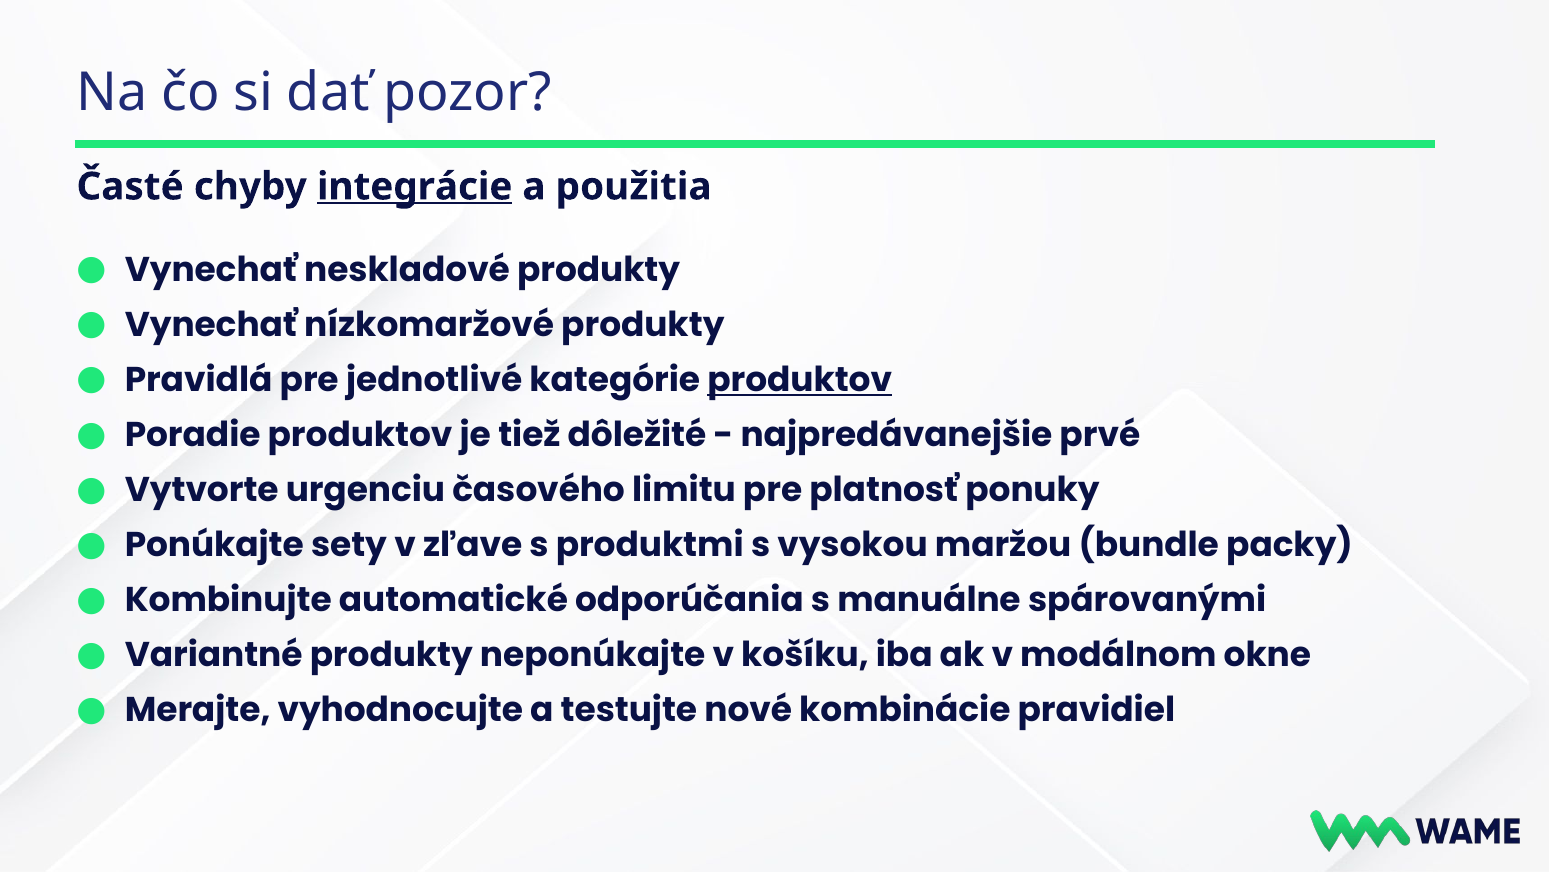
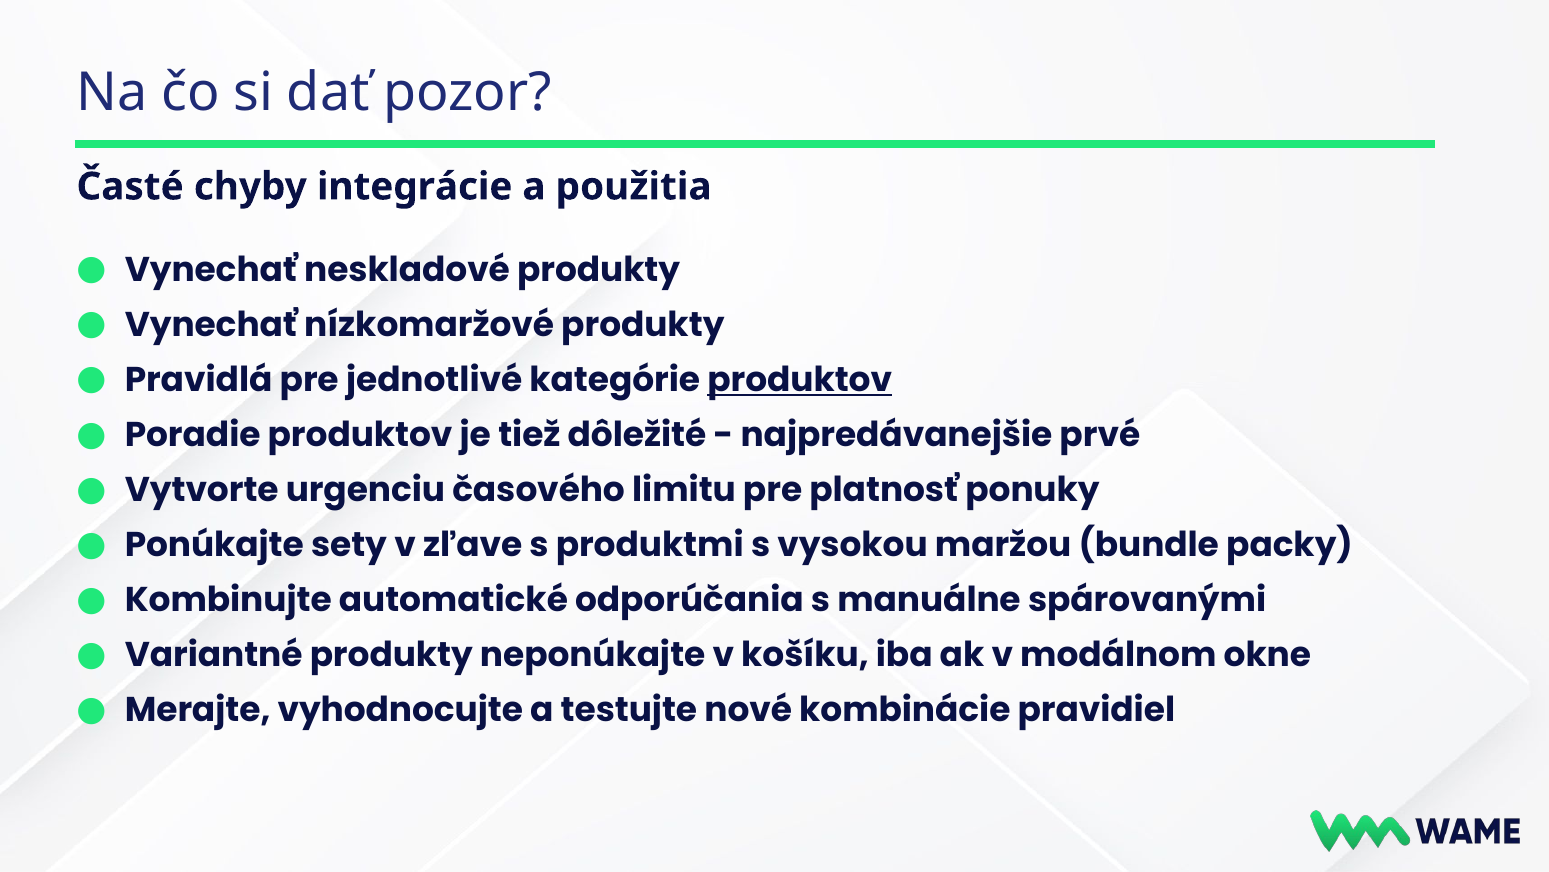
integrácie underline: present -> none (415, 187)
